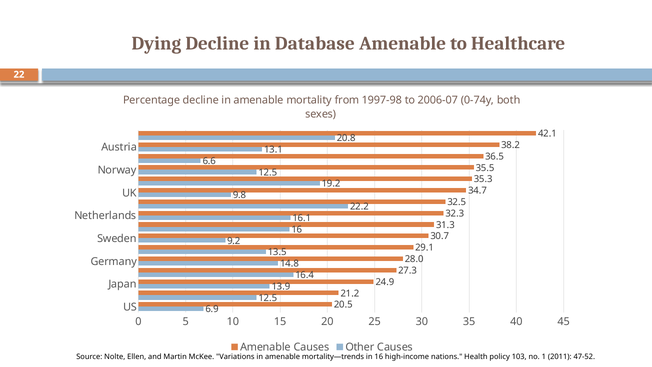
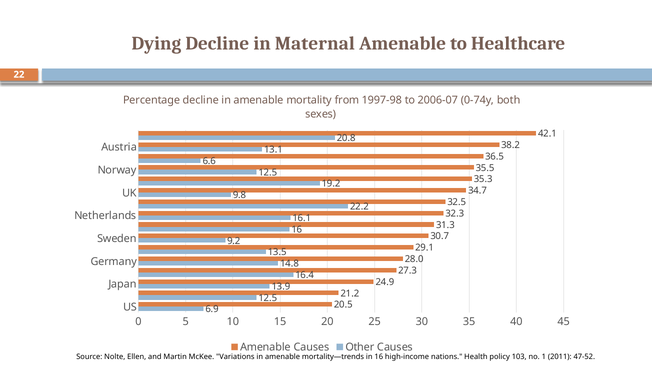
Database: Database -> Maternal (315, 43)
